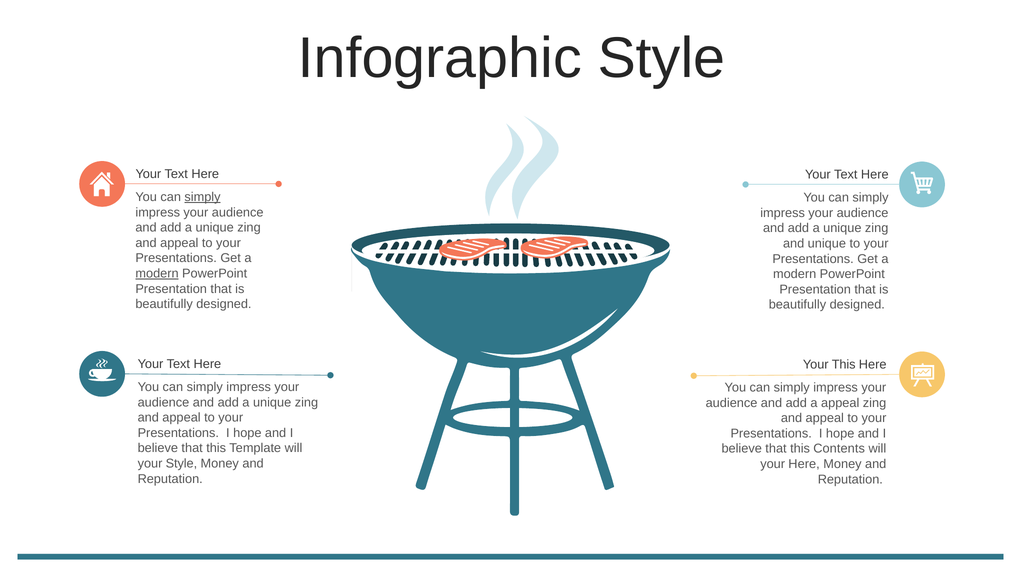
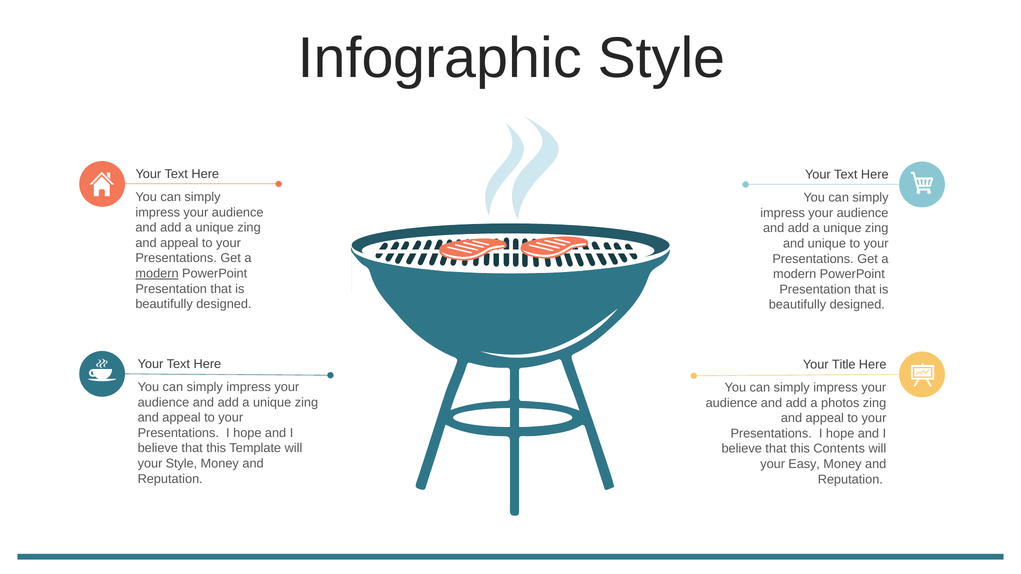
simply underline: present -> none (203, 197)
Your This: This -> Title (844, 365)
a appeal: appeal -> photos (840, 403)
your Here: Here -> Easy (804, 464)
